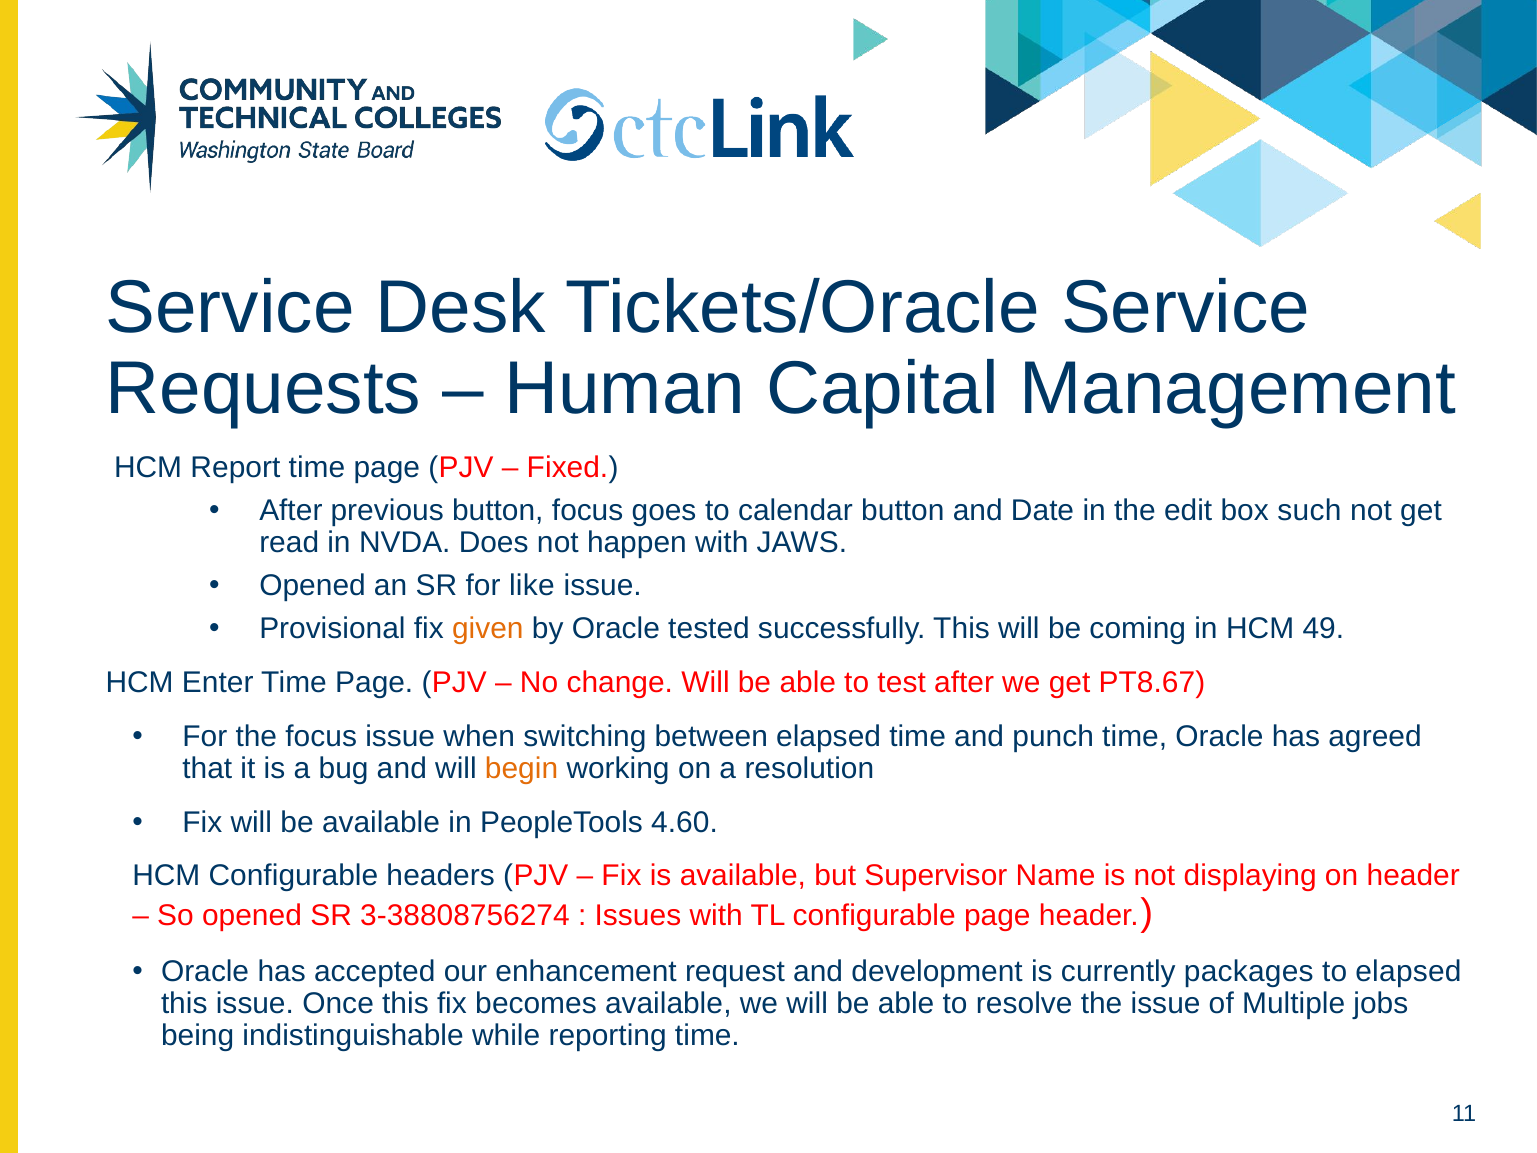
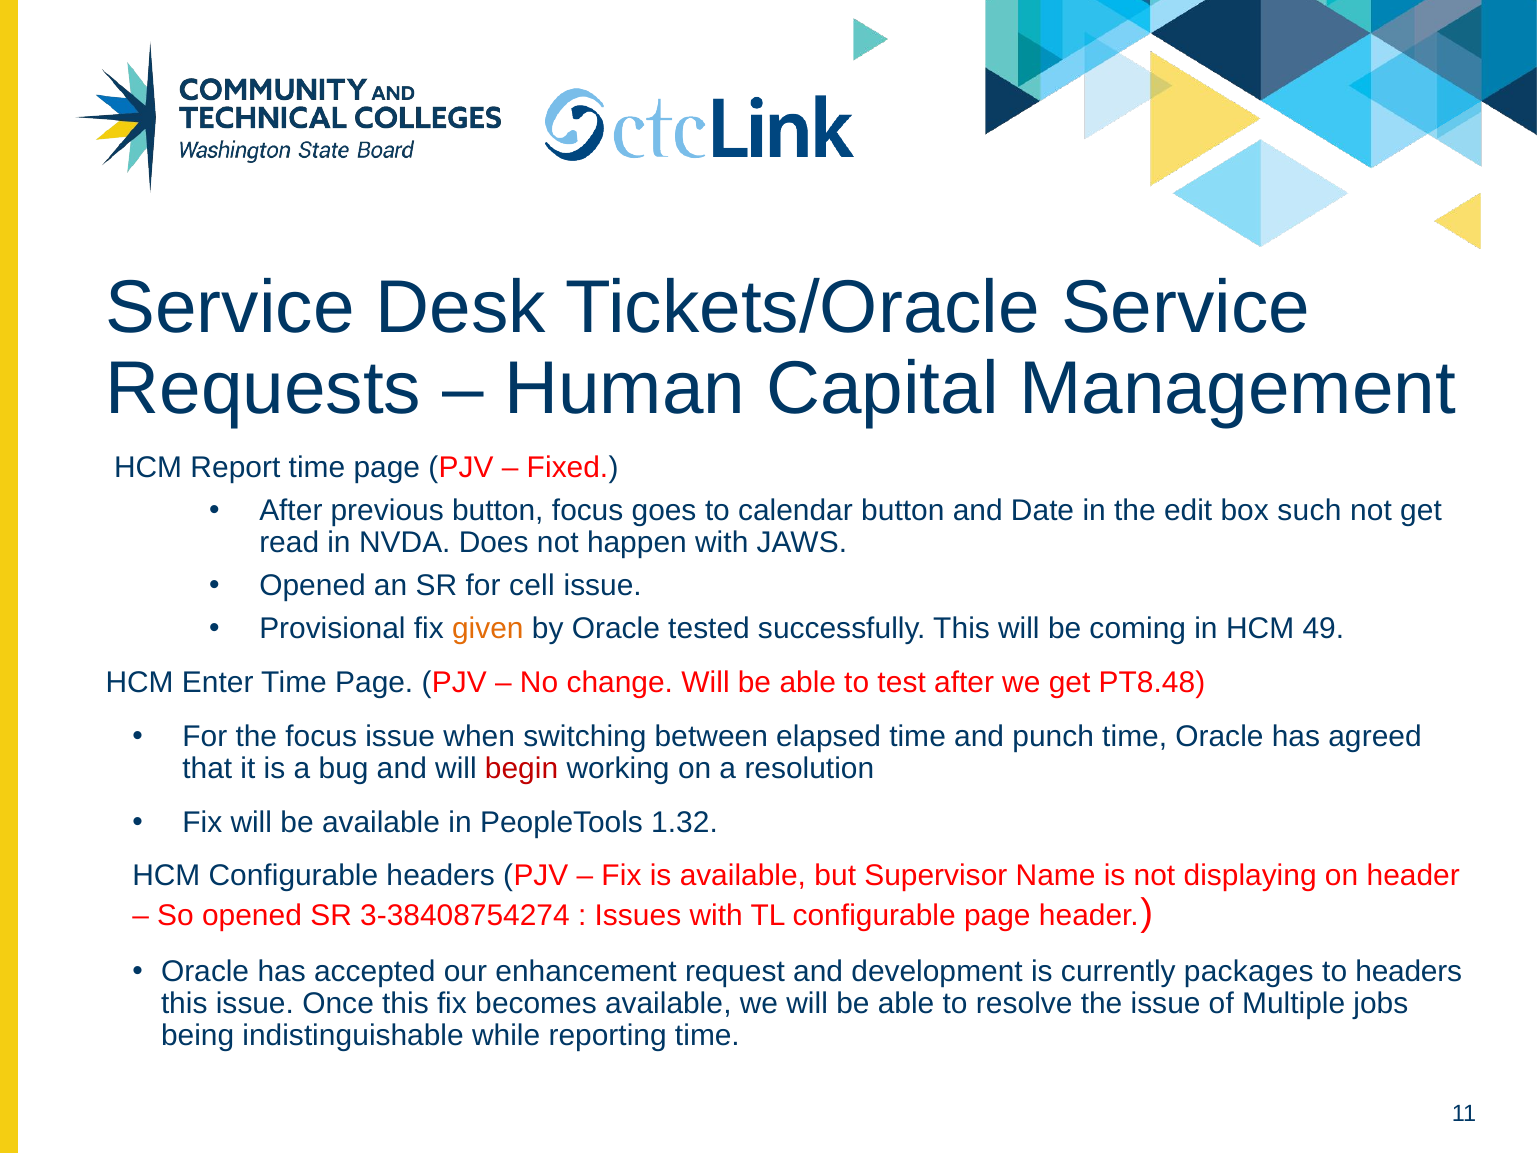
like: like -> cell (532, 586)
PT8.67: PT8.67 -> PT8.48 (1152, 683)
begin colour: orange -> red (522, 769)
4.60: 4.60 -> 1.32 (685, 822)
3-38808756274: 3-38808756274 -> 3-38408754274 (465, 916)
to elapsed: elapsed -> headers (1409, 971)
